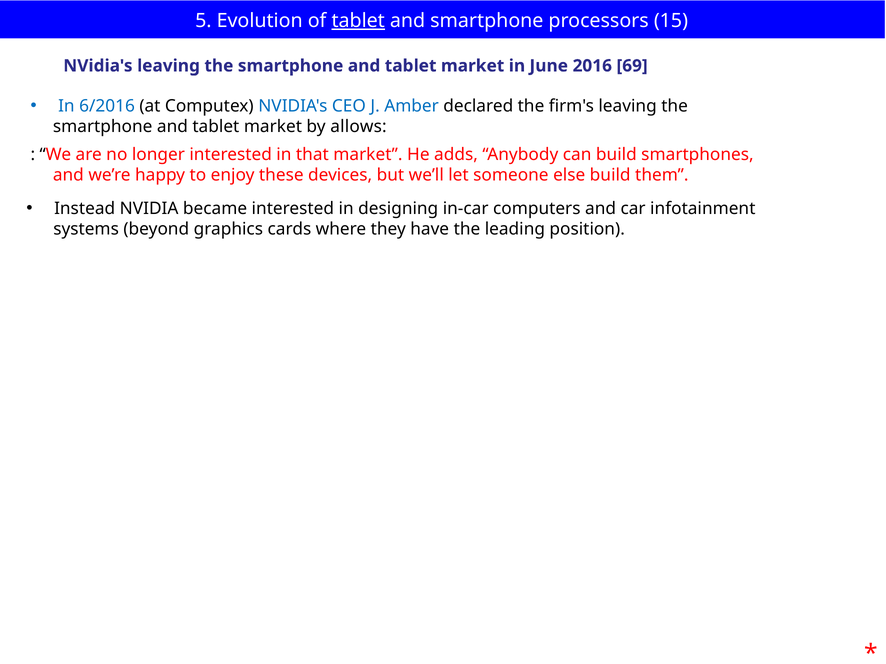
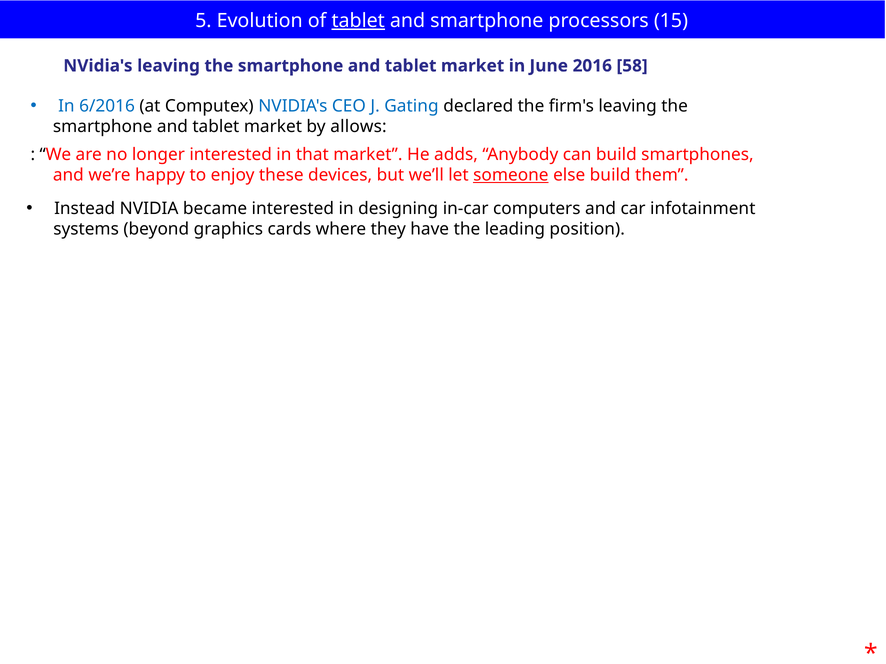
69: 69 -> 58 (632, 66)
Amber: Amber -> Gating (411, 106)
someone underline: none -> present (511, 175)
